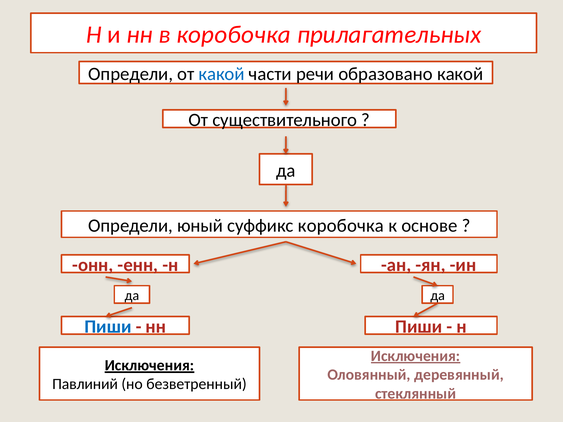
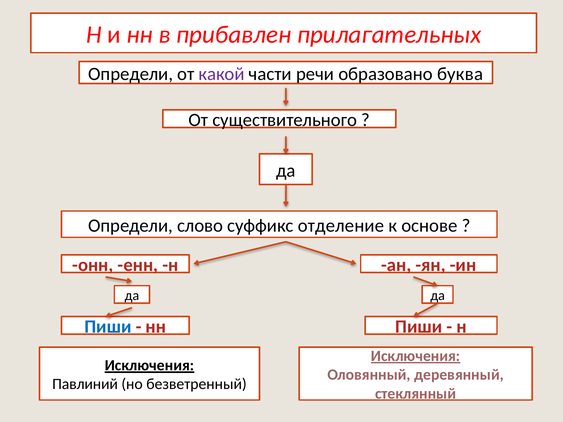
в коробочка: коробочка -> прибавлен (234, 35)
какой colour: blue -> purple (222, 74)
образовано какой: какой -> буква (460, 74)
юный: юный -> слово (200, 226)
суффикс коробочка: коробочка -> отделение (341, 226)
